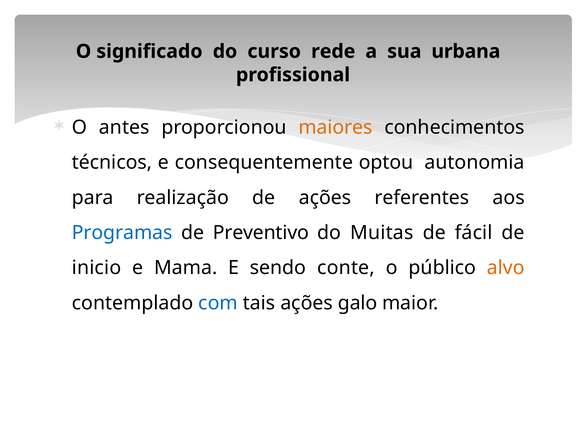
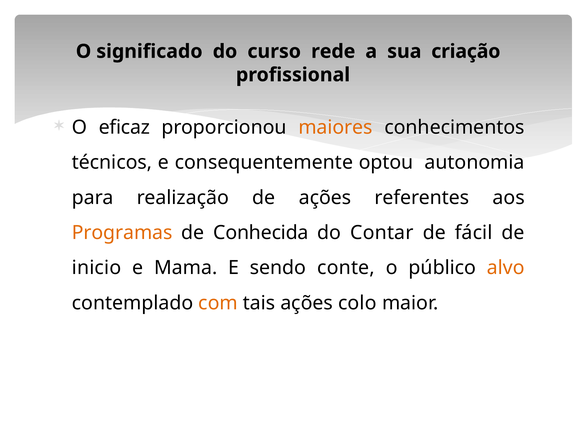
urbana: urbana -> criação (466, 51)
antes: antes -> eficaz (124, 128)
Programas colour: blue -> orange (122, 233)
Preventivo: Preventivo -> Conhecida (261, 233)
Muitas: Muitas -> Contar (382, 233)
com colour: blue -> orange (218, 303)
galo: galo -> colo (357, 303)
